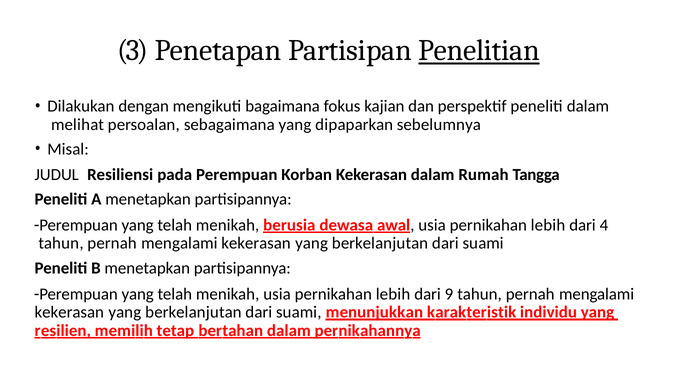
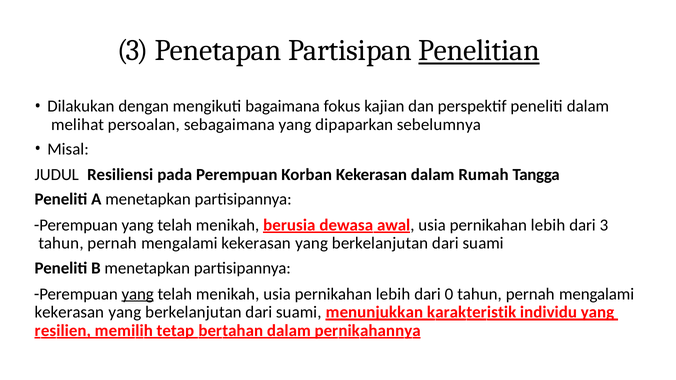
dari 4: 4 -> 3 (604, 225)
yang underline: none -> present (138, 294)
9: 9 -> 0 (449, 294)
